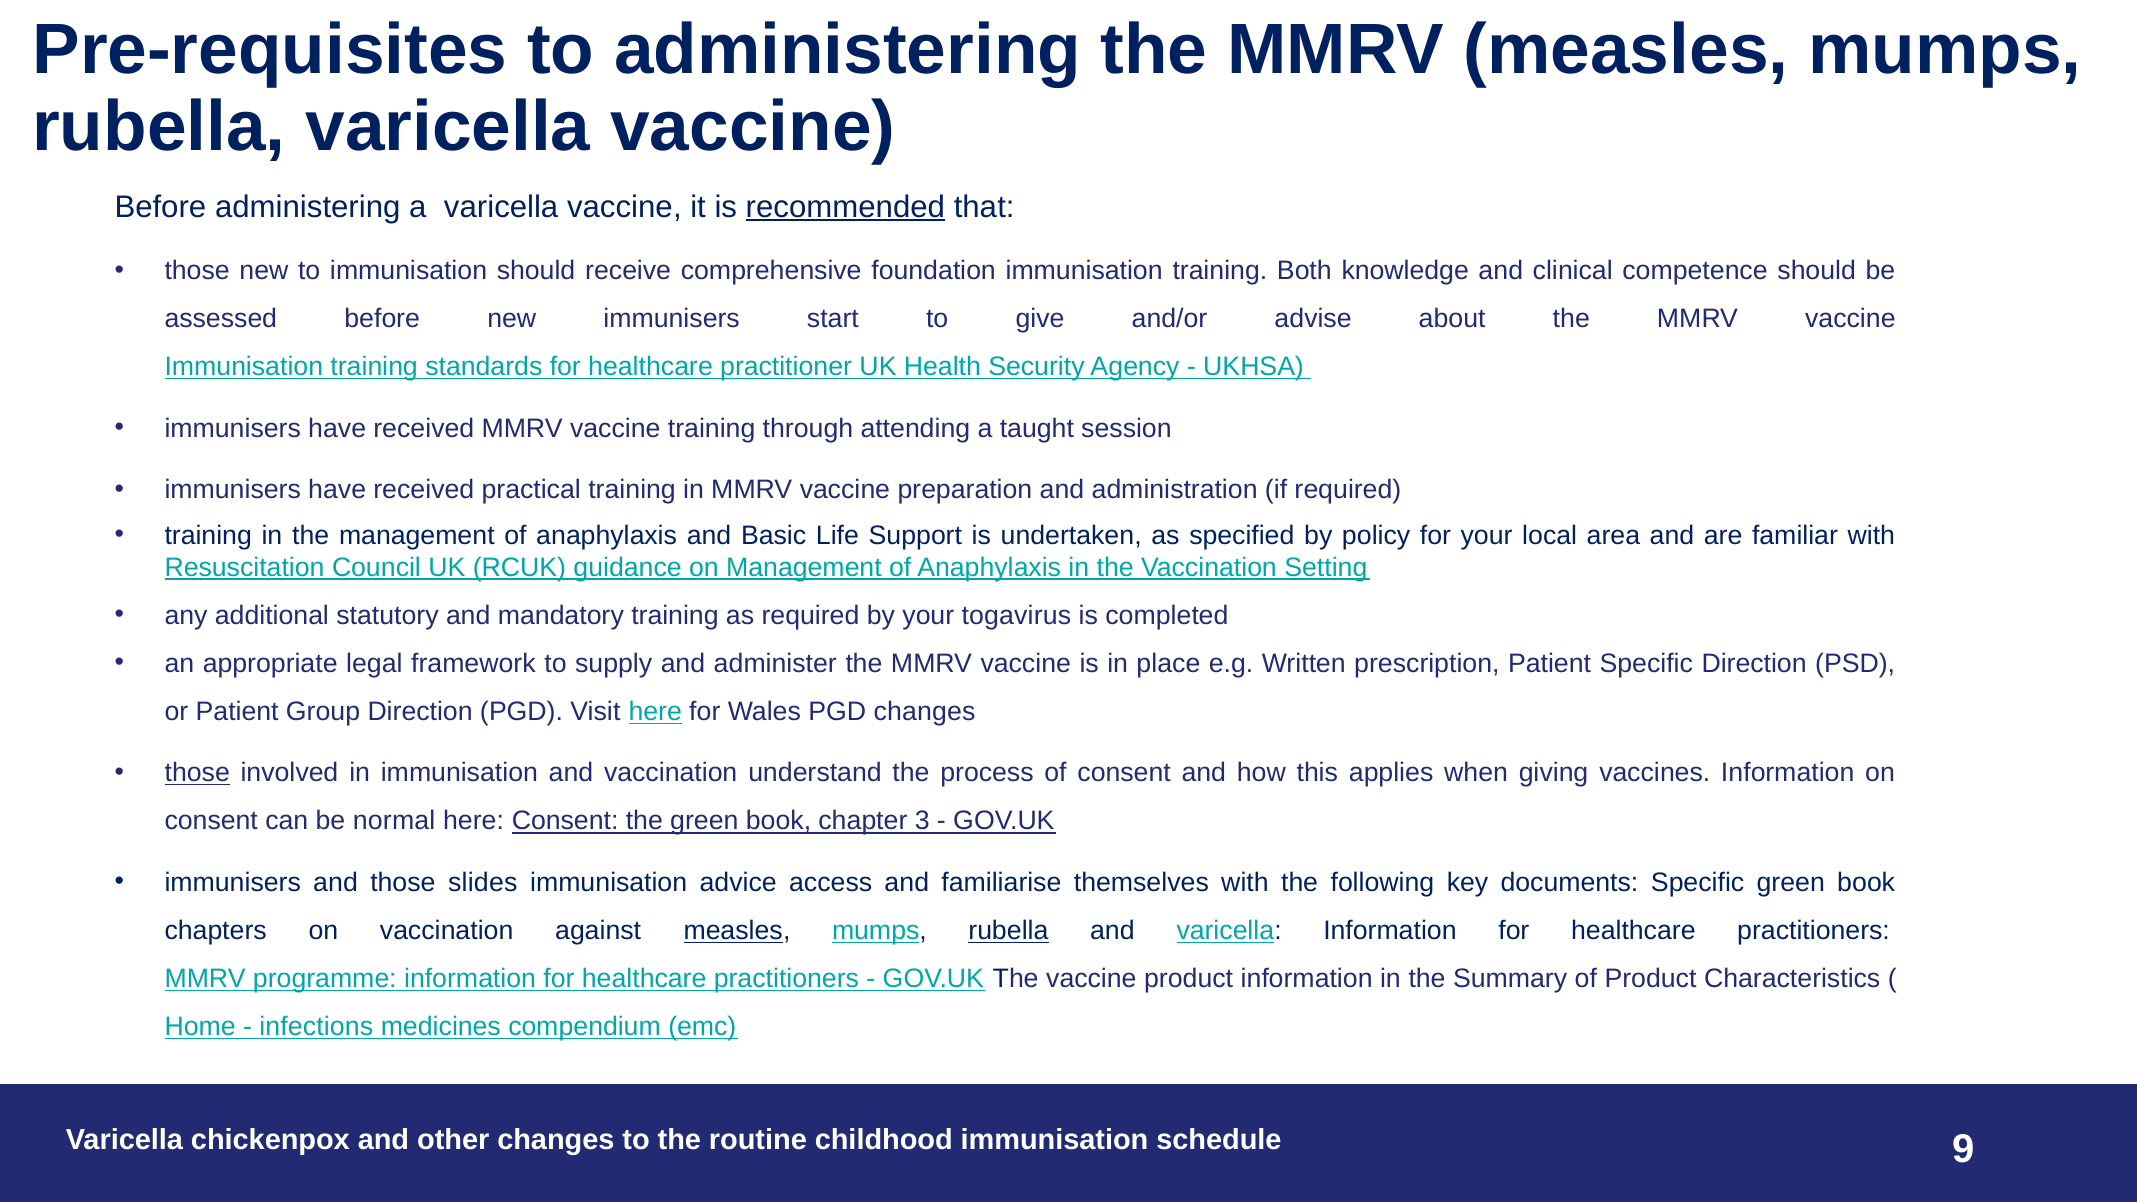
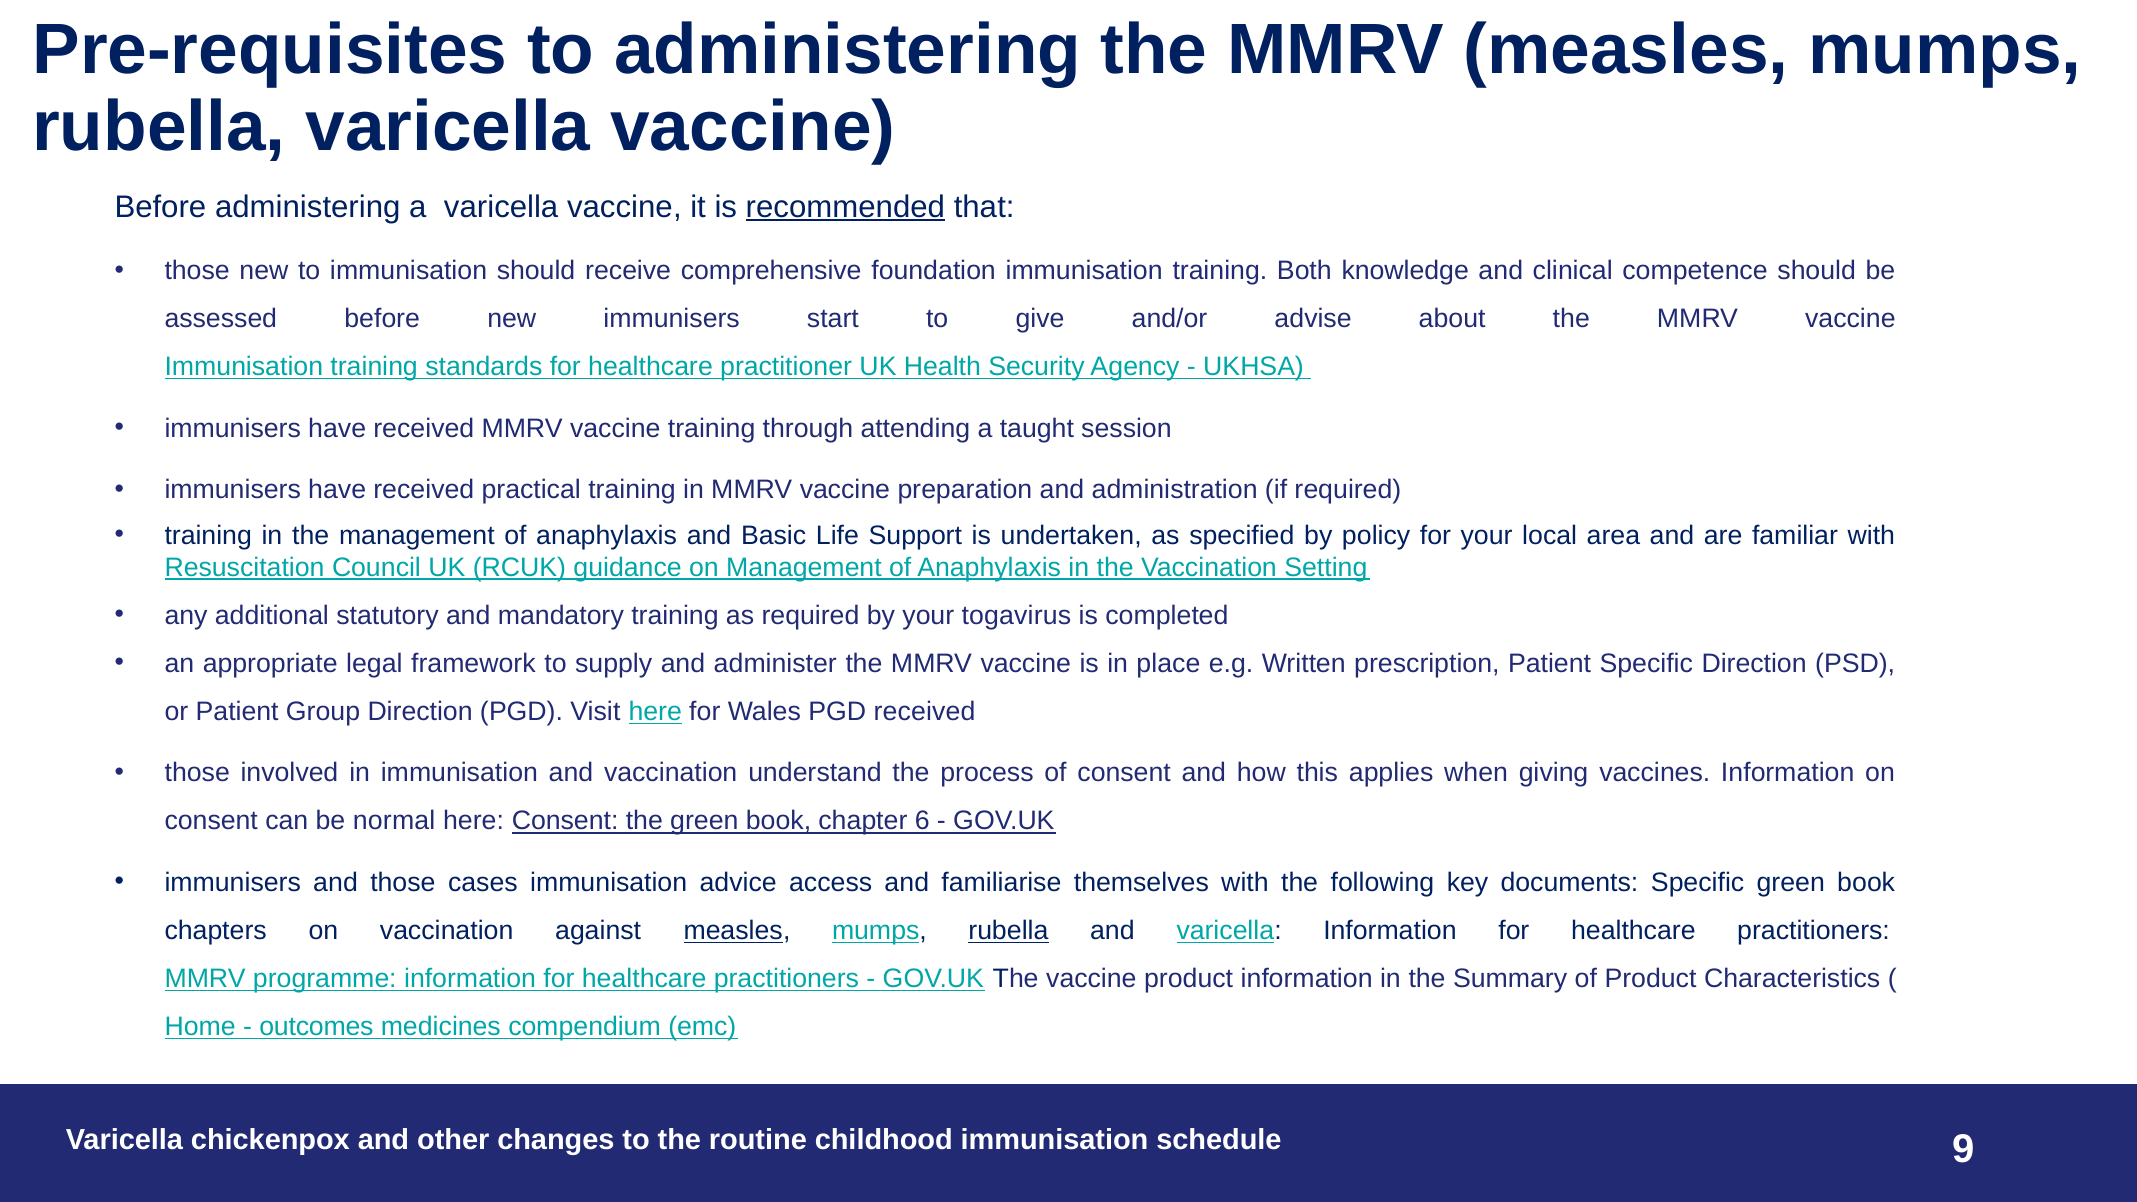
PGD changes: changes -> received (925, 712)
those underline: present -> none (197, 773)
3: 3 -> 6 (922, 821)
slides: slides -> cases (483, 883)
infections: infections -> outcomes (316, 1027)
